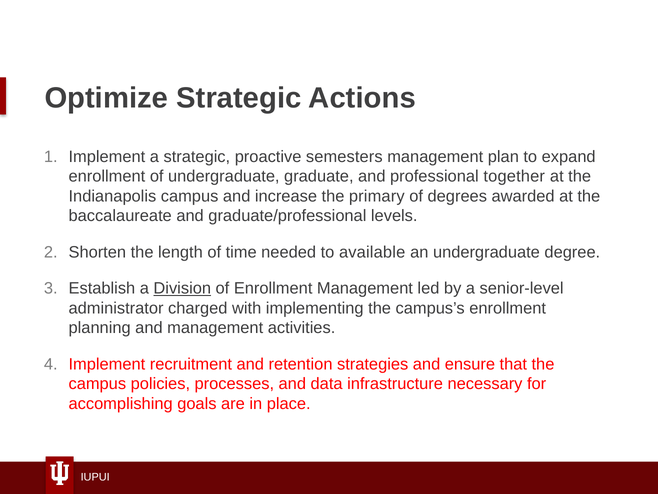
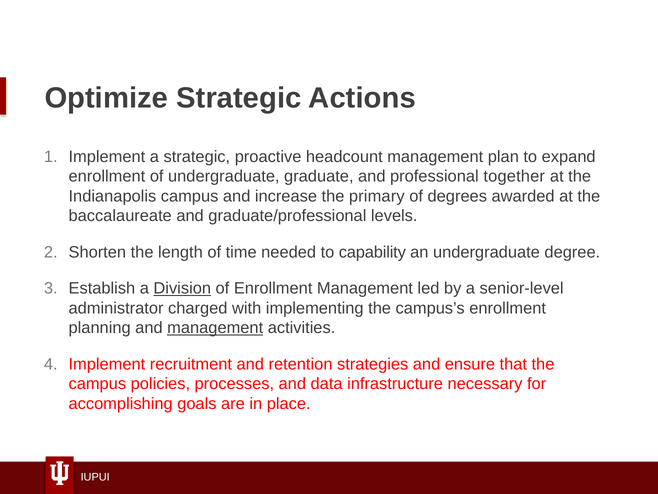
semesters: semesters -> headcount (344, 157)
available: available -> capability (372, 252)
management underline: none -> present (215, 328)
